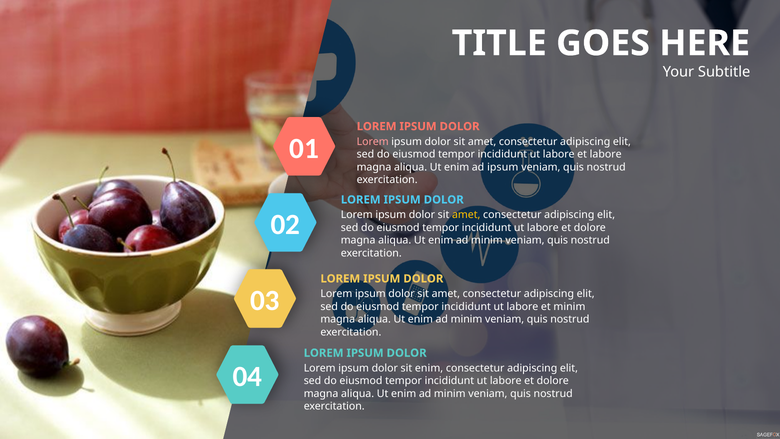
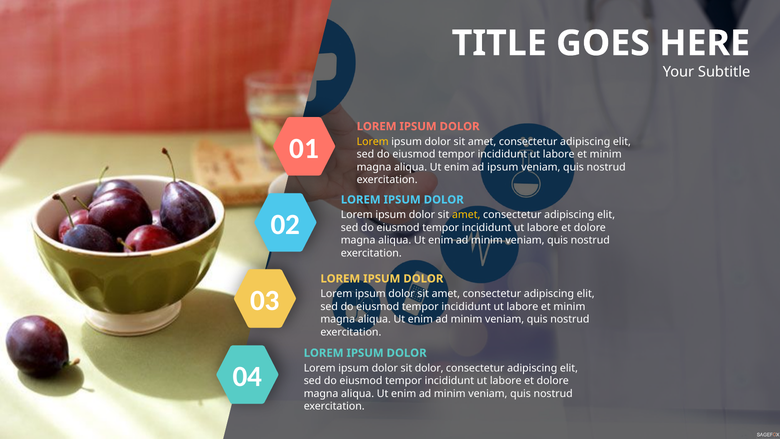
Lorem colour: pink -> yellow (373, 142)
labore: labore -> minim (606, 154)
sit enim: enim -> dolor (429, 368)
